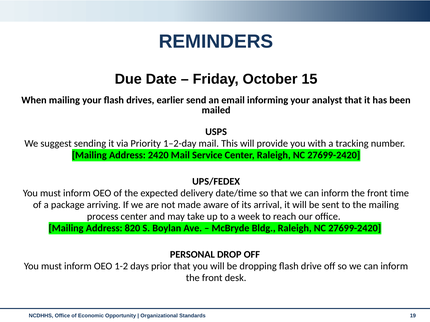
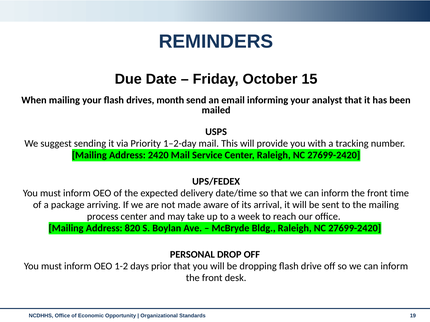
earlier: earlier -> month (170, 100)
